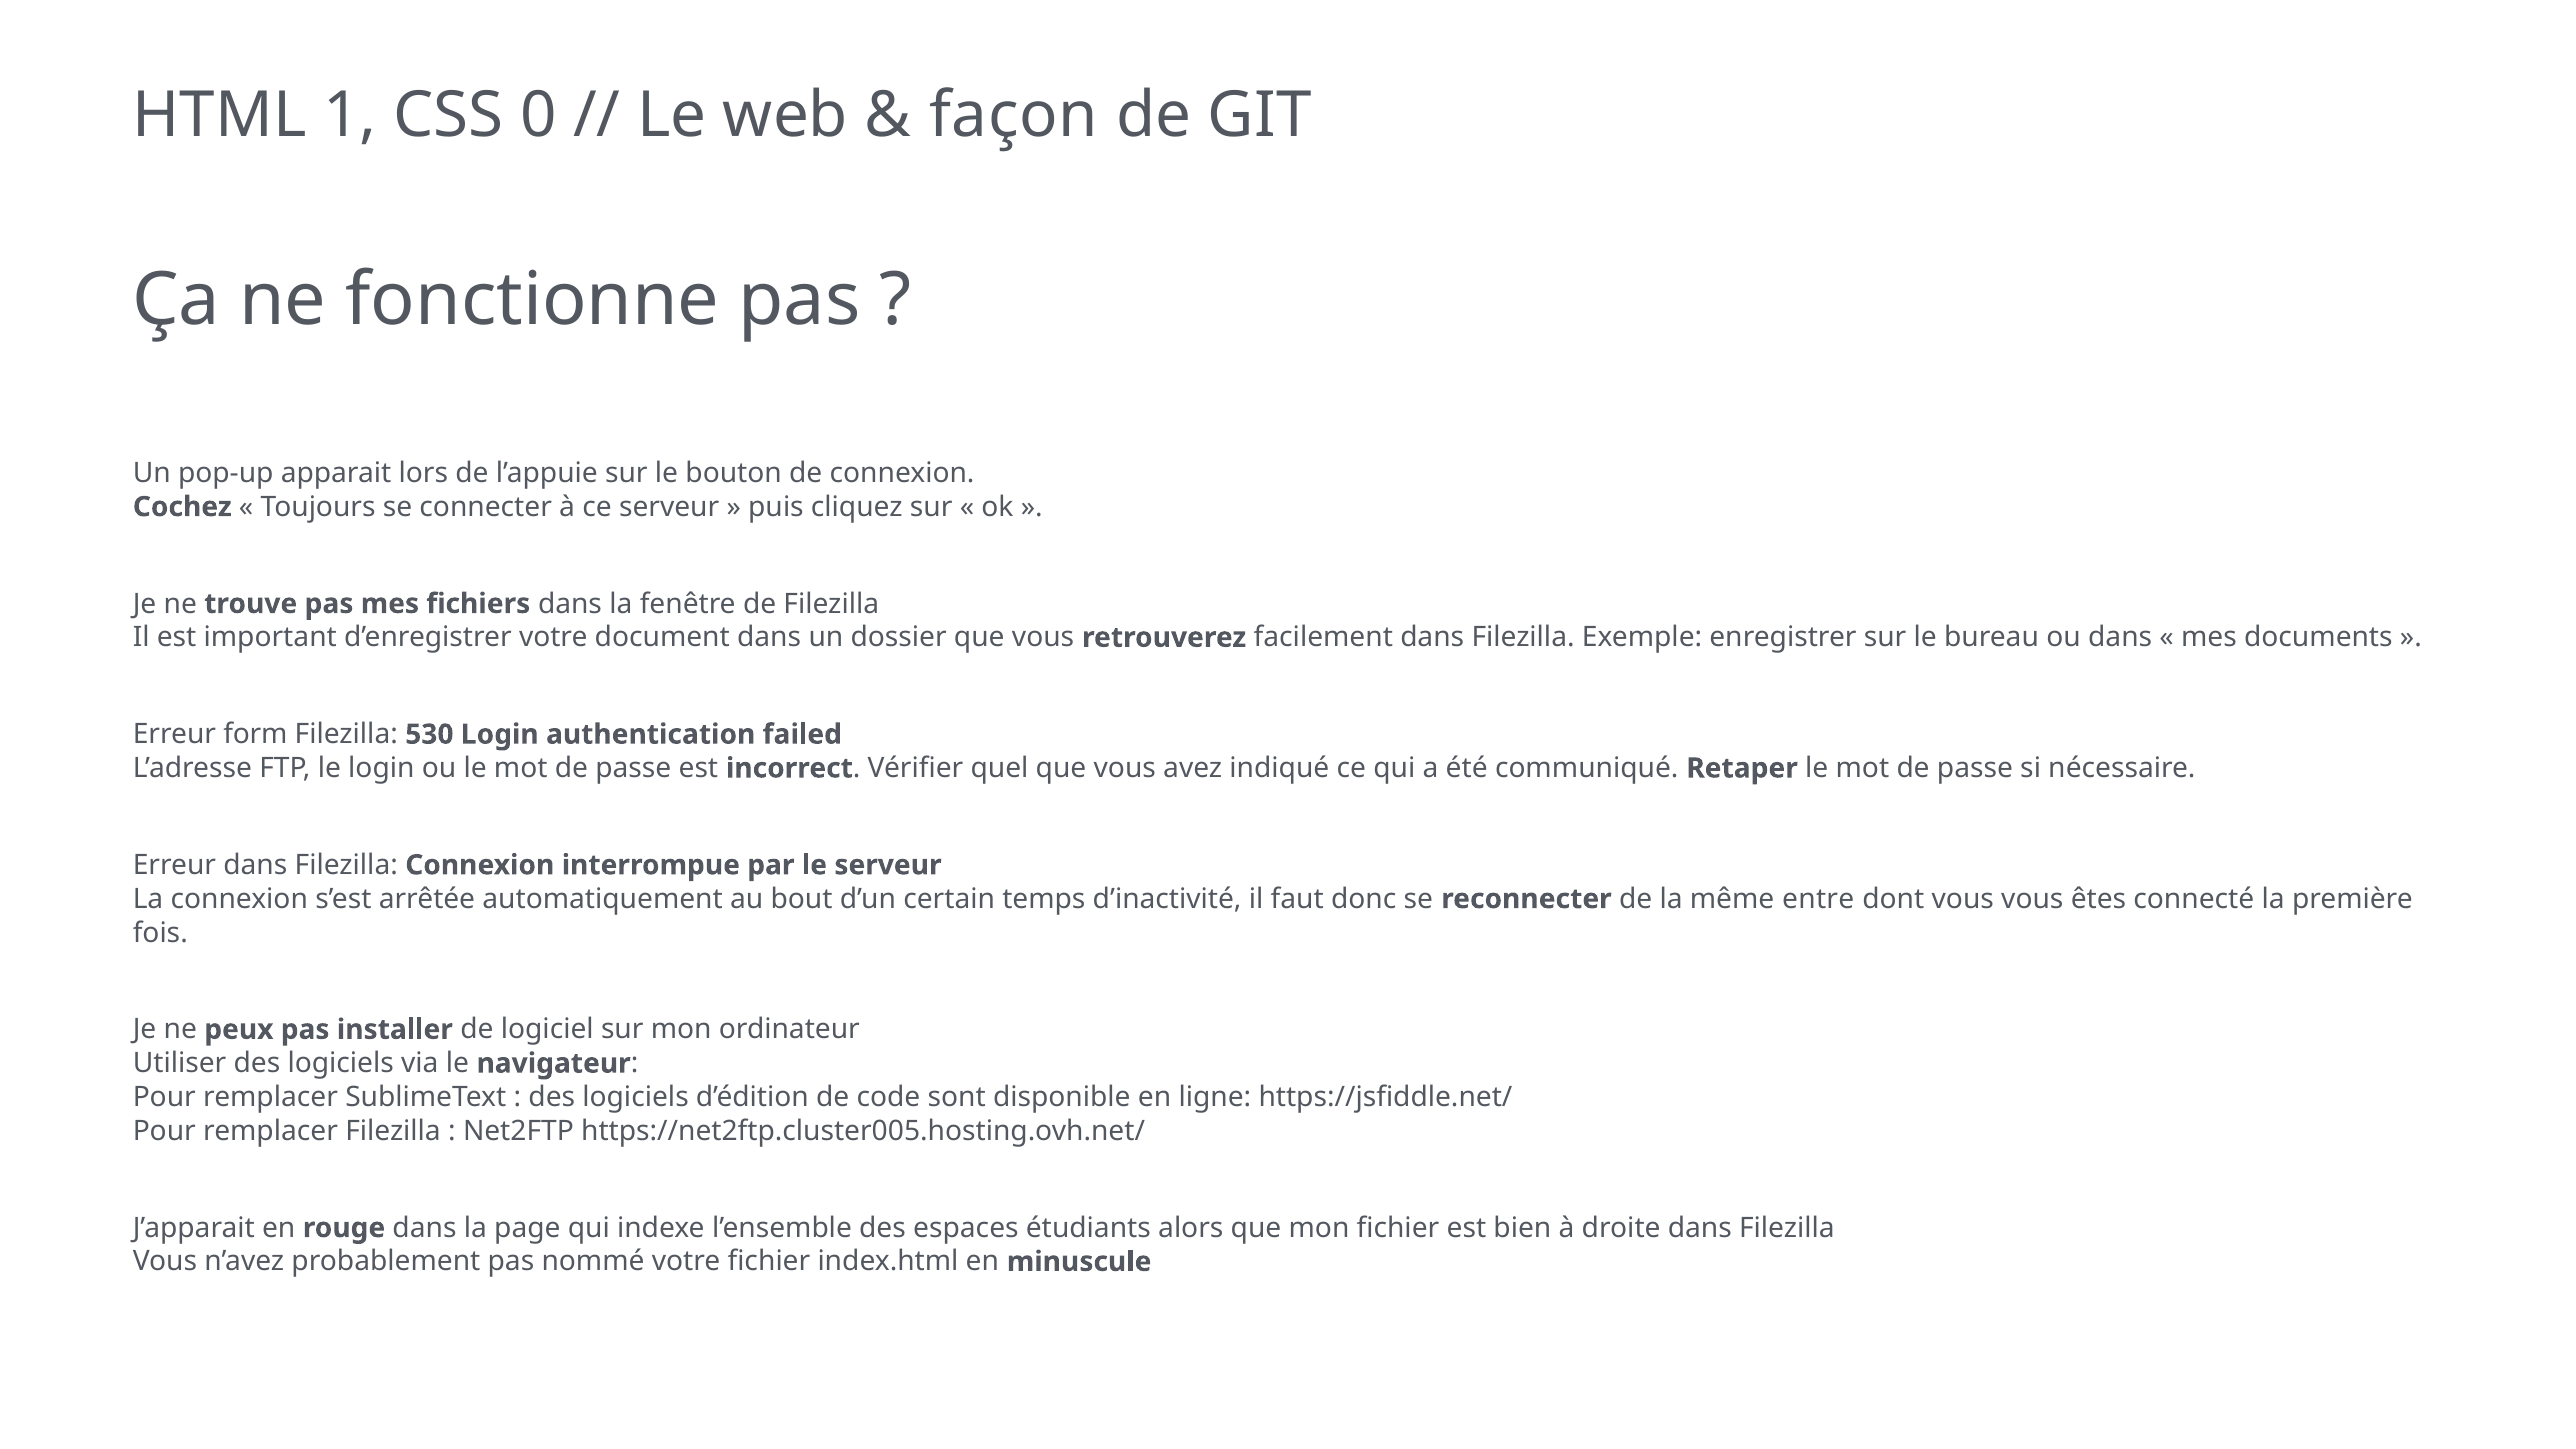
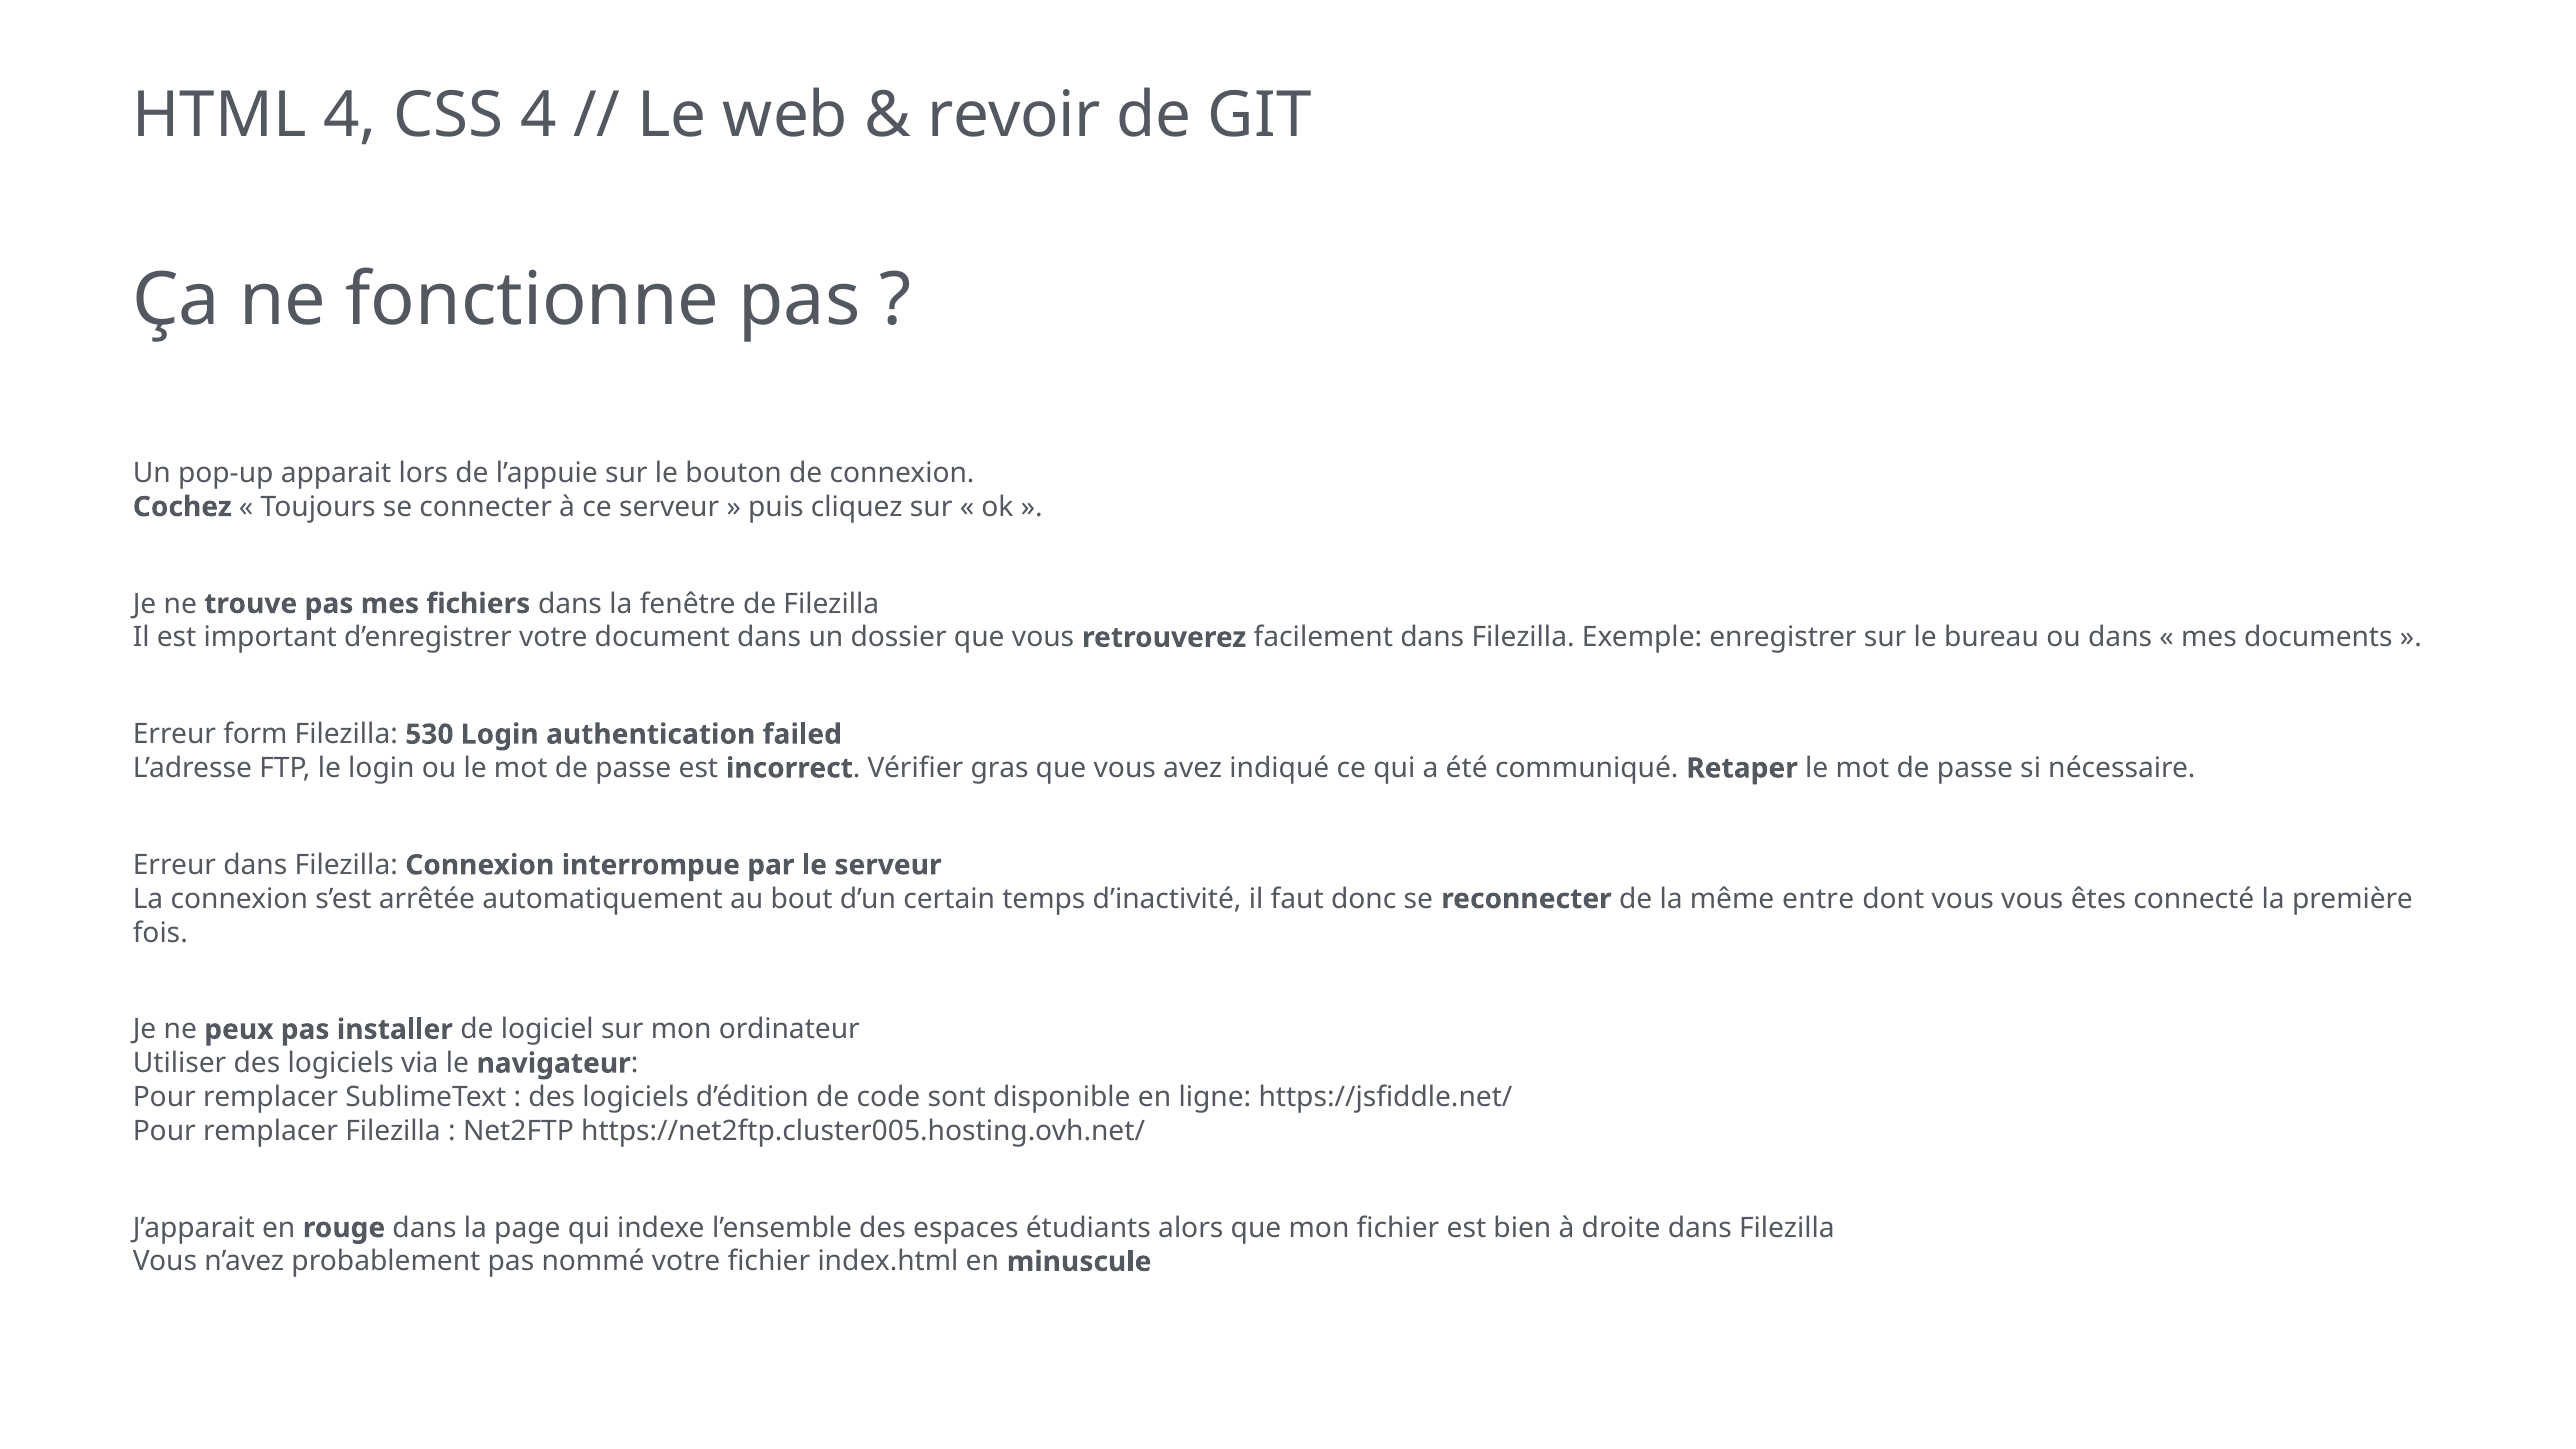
HTML 1: 1 -> 4 (350, 115)
CSS 0: 0 -> 4 (538, 115)
façon: façon -> revoir (1014, 115)
quel: quel -> gras (1000, 768)
